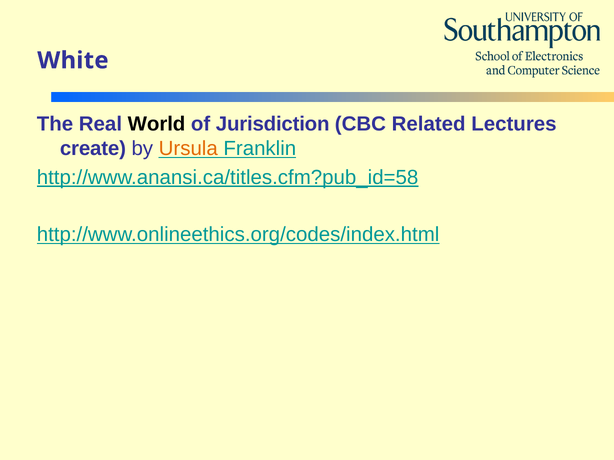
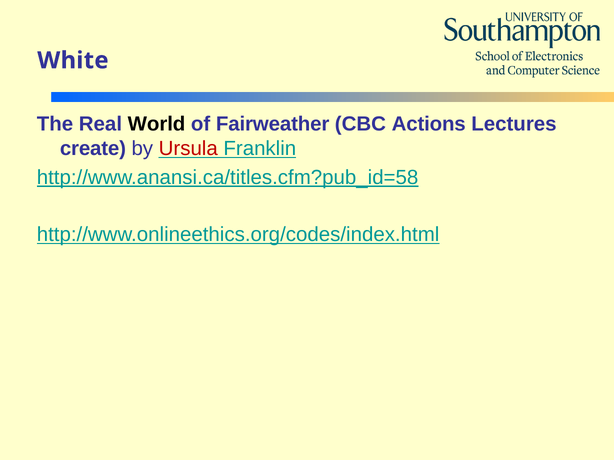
Jurisdiction: Jurisdiction -> Fairweather (273, 124)
Related: Related -> Actions (429, 124)
Ursula colour: orange -> red (188, 149)
